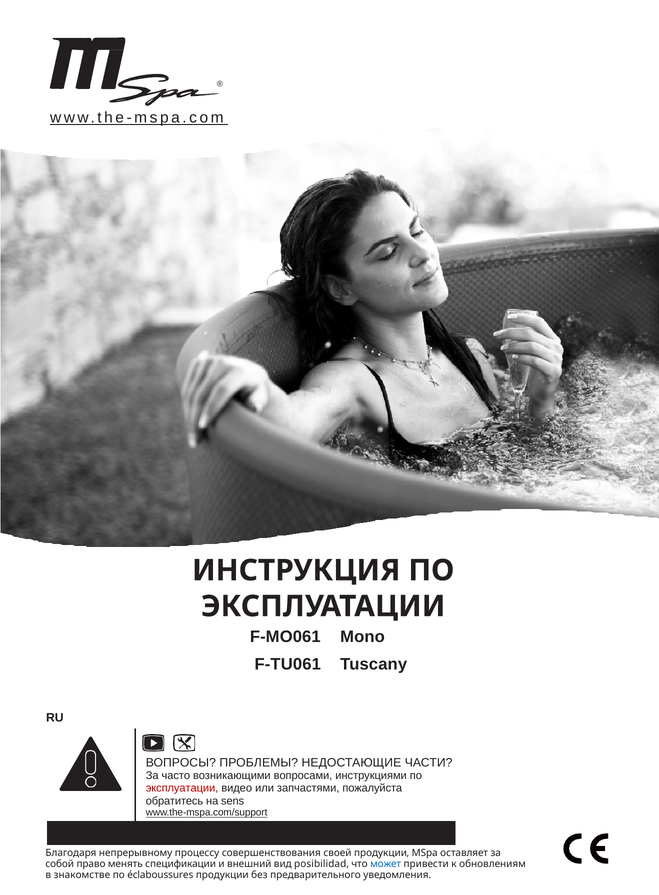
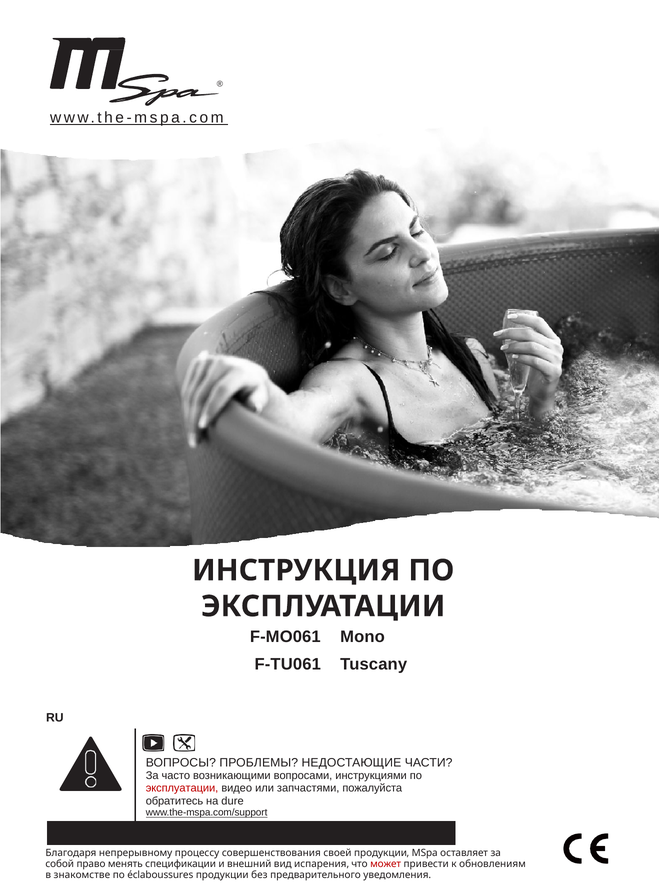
sens: sens -> dure (233, 801)
posibilidad: posibilidad -> испарения (322, 864)
может colour: blue -> red (386, 864)
